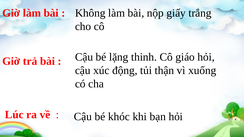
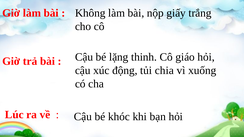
thận: thận -> chia (164, 71)
